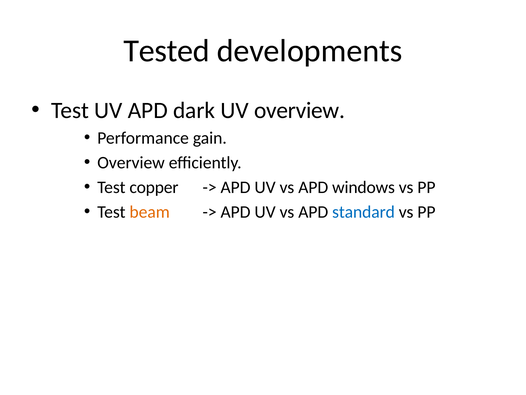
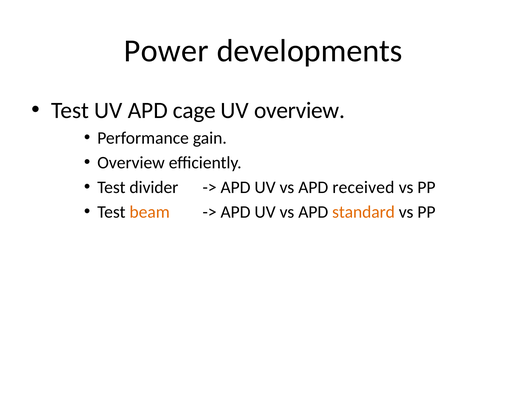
Tested: Tested -> Power (166, 51)
dark: dark -> cage (194, 110)
copper: copper -> divider (154, 187)
windows: windows -> received (363, 187)
standard colour: blue -> orange (363, 212)
